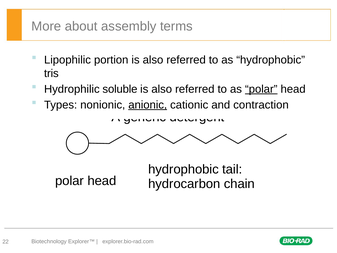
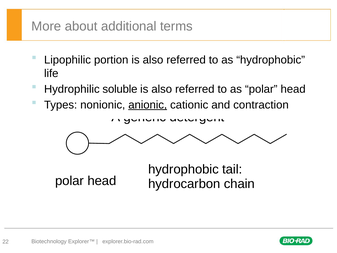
assembly: assembly -> additional (129, 26)
tris: tris -> life (51, 73)
polar underline: present -> none (261, 89)
